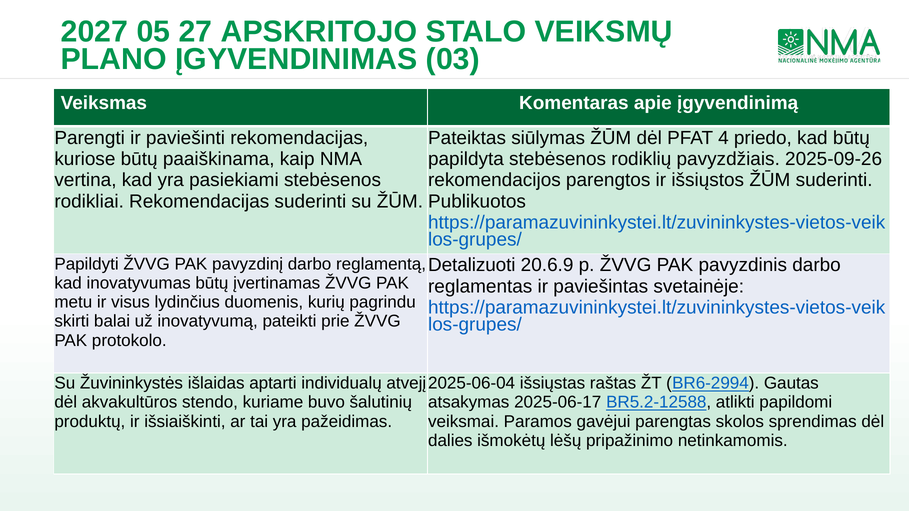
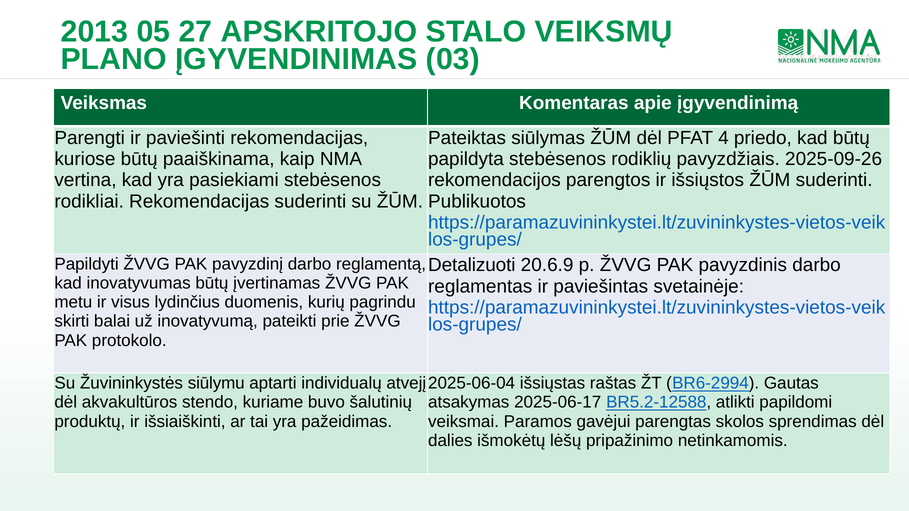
2027: 2027 -> 2013 (94, 32)
išlaidas: išlaidas -> siūlymu (216, 384)
